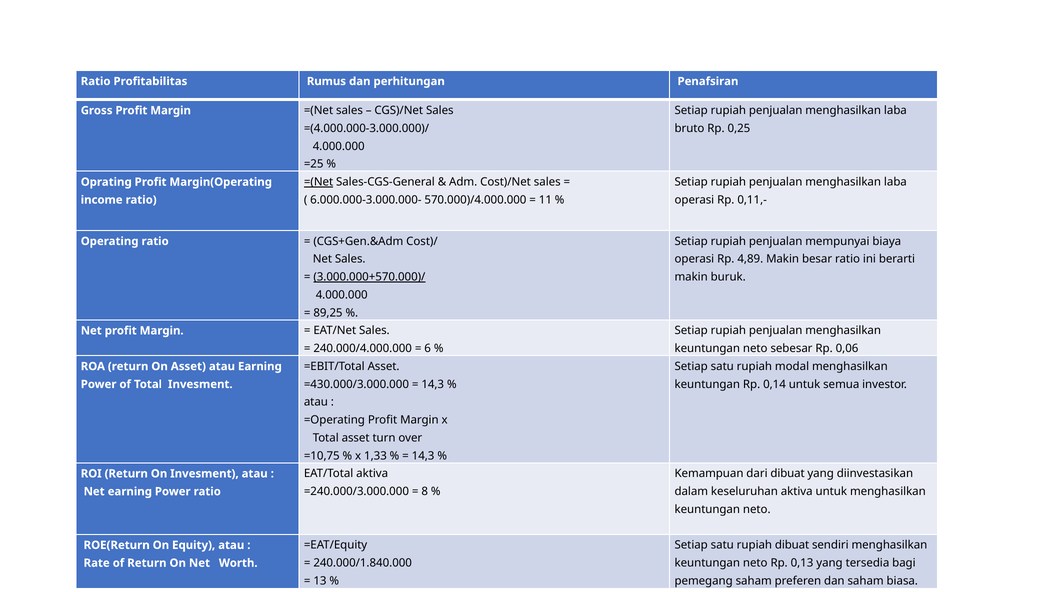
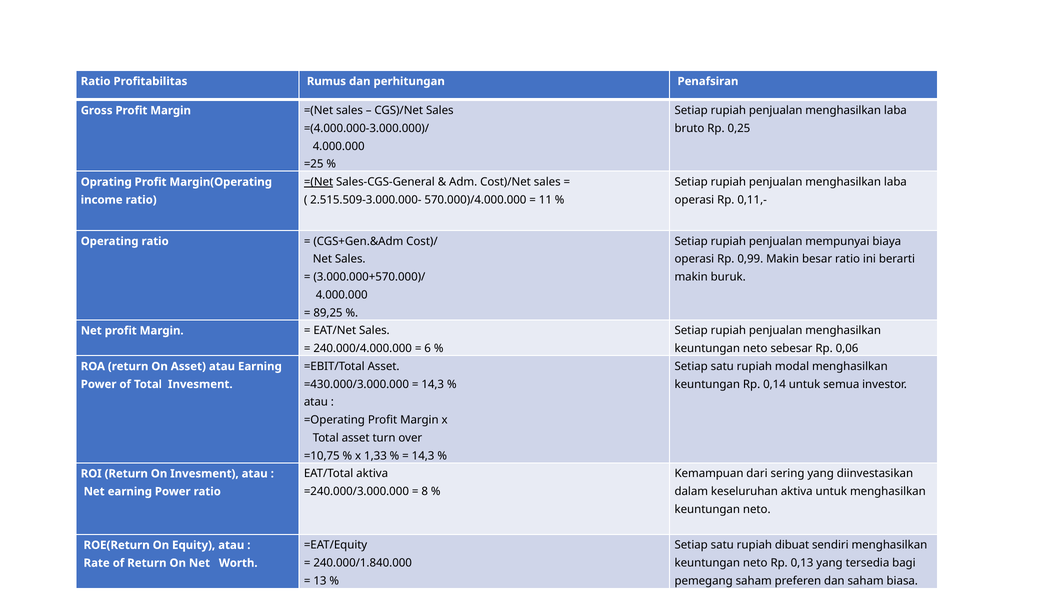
6.000.000-3.000.000-: 6.000.000-3.000.000- -> 2.515.509-3.000.000- (366, 200)
4,89: 4,89 -> 0,99 (750, 259)
3.000.000+570.000)/ underline: present -> none (369, 277)
dari dibuat: dibuat -> sering (788, 474)
